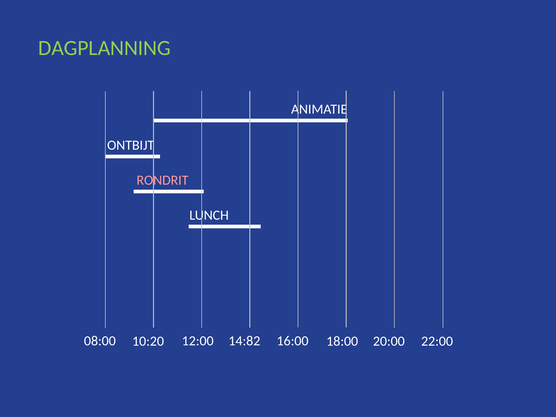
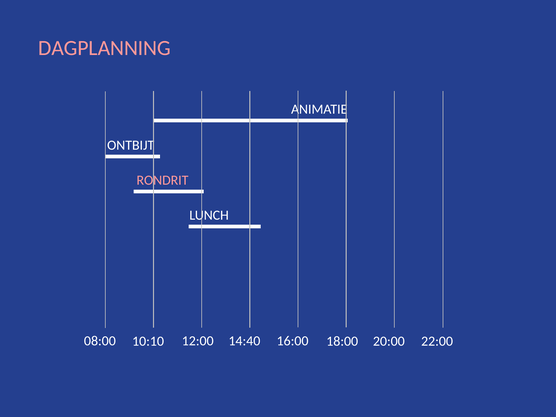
DAGPLANNING colour: light green -> pink (105, 48)
10:20: 10:20 -> 10:10 (148, 341)
14:82: 14:82 -> 14:40 (244, 341)
